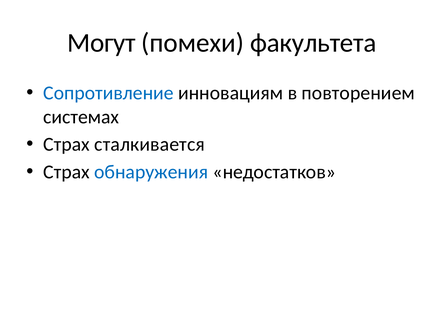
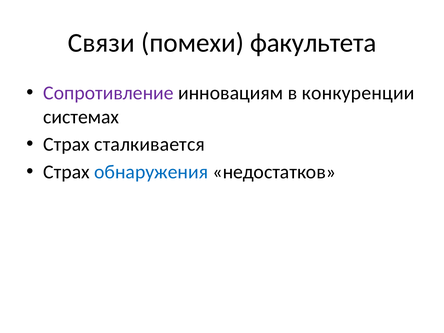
Могут: Могут -> Связи (101, 43)
Сопротивление colour: blue -> purple (108, 93)
повторением: повторением -> конкуренции (358, 93)
